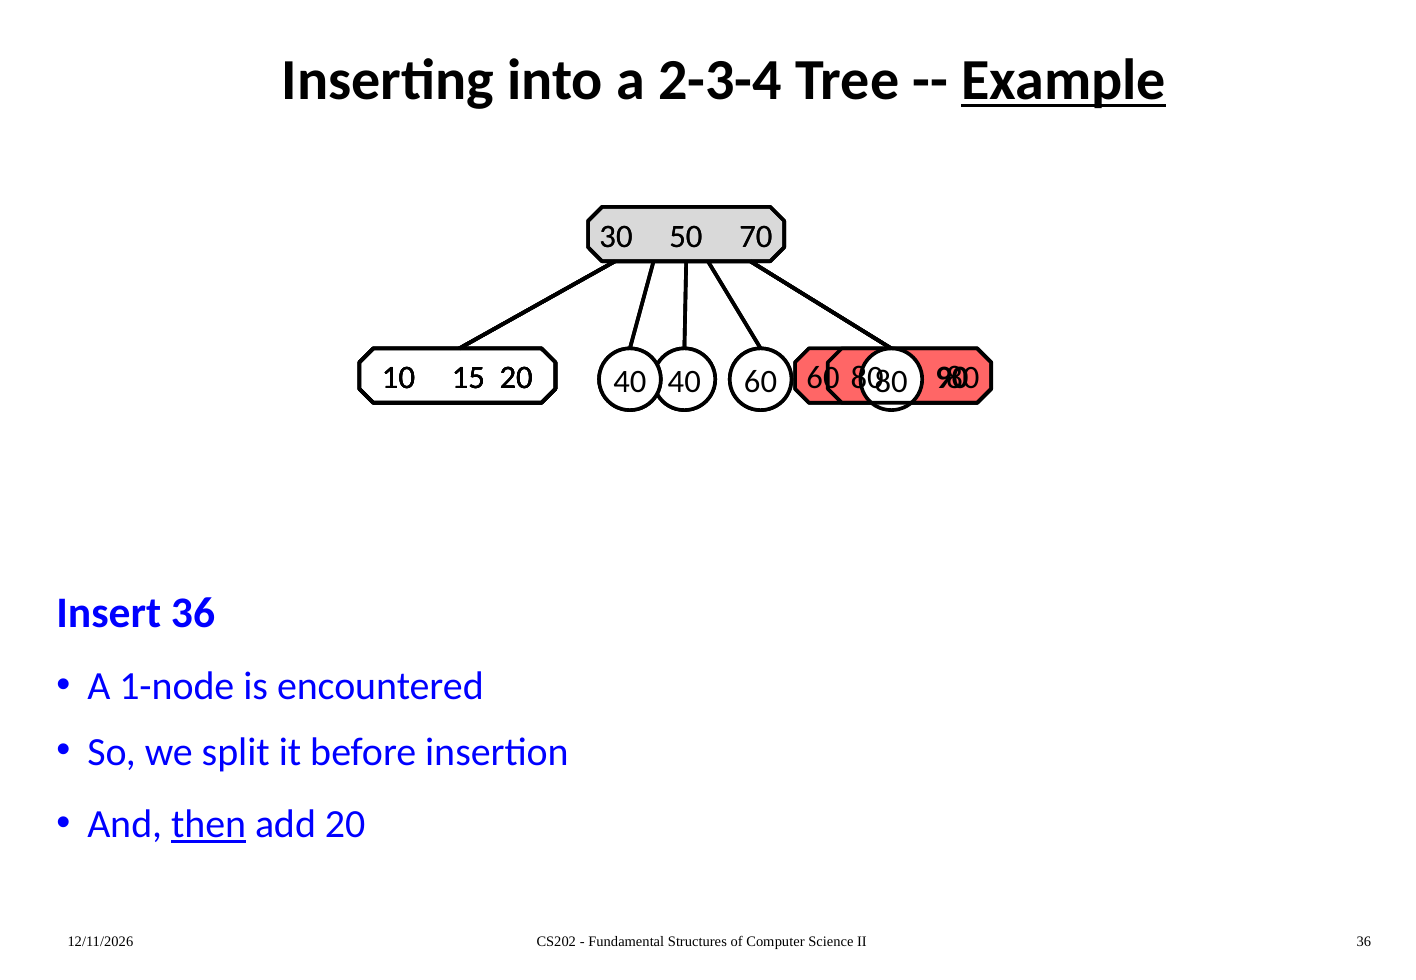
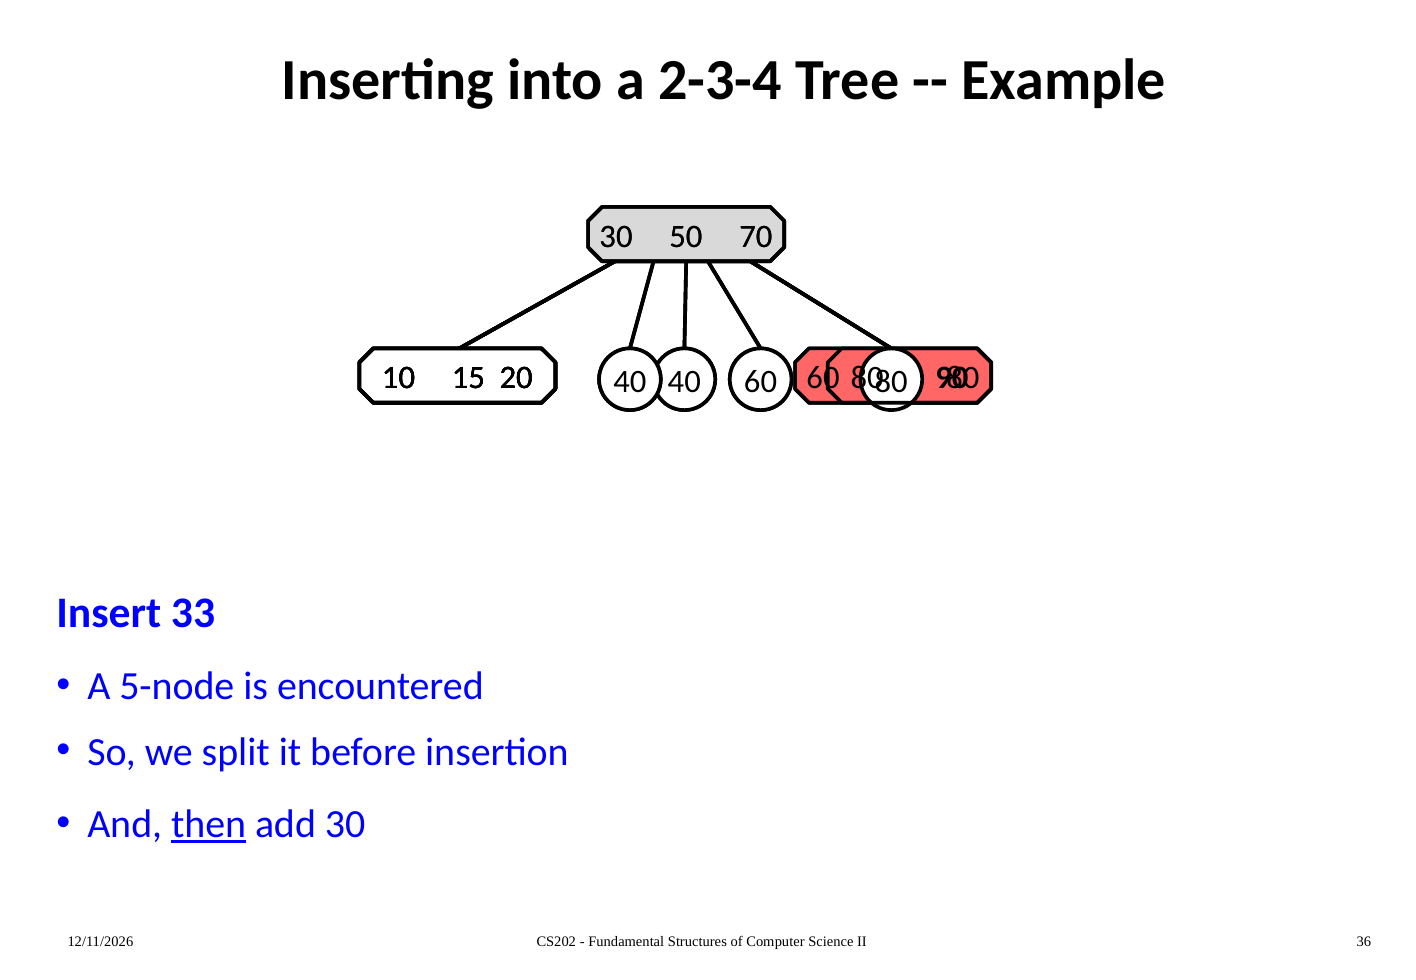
Example underline: present -> none (1064, 80)
Insert 36: 36 -> 33 (193, 613)
1-node: 1-node -> 5-node (177, 687)
add 20: 20 -> 30 (345, 824)
